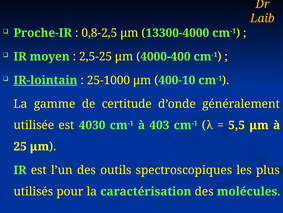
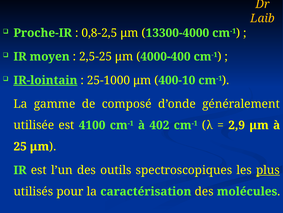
certitude: certitude -> composé (127, 104)
4030: 4030 -> 4100 (92, 125)
403: 403 -> 402 (159, 125)
5,5: 5,5 -> 2,9 (237, 125)
plus underline: none -> present (268, 170)
